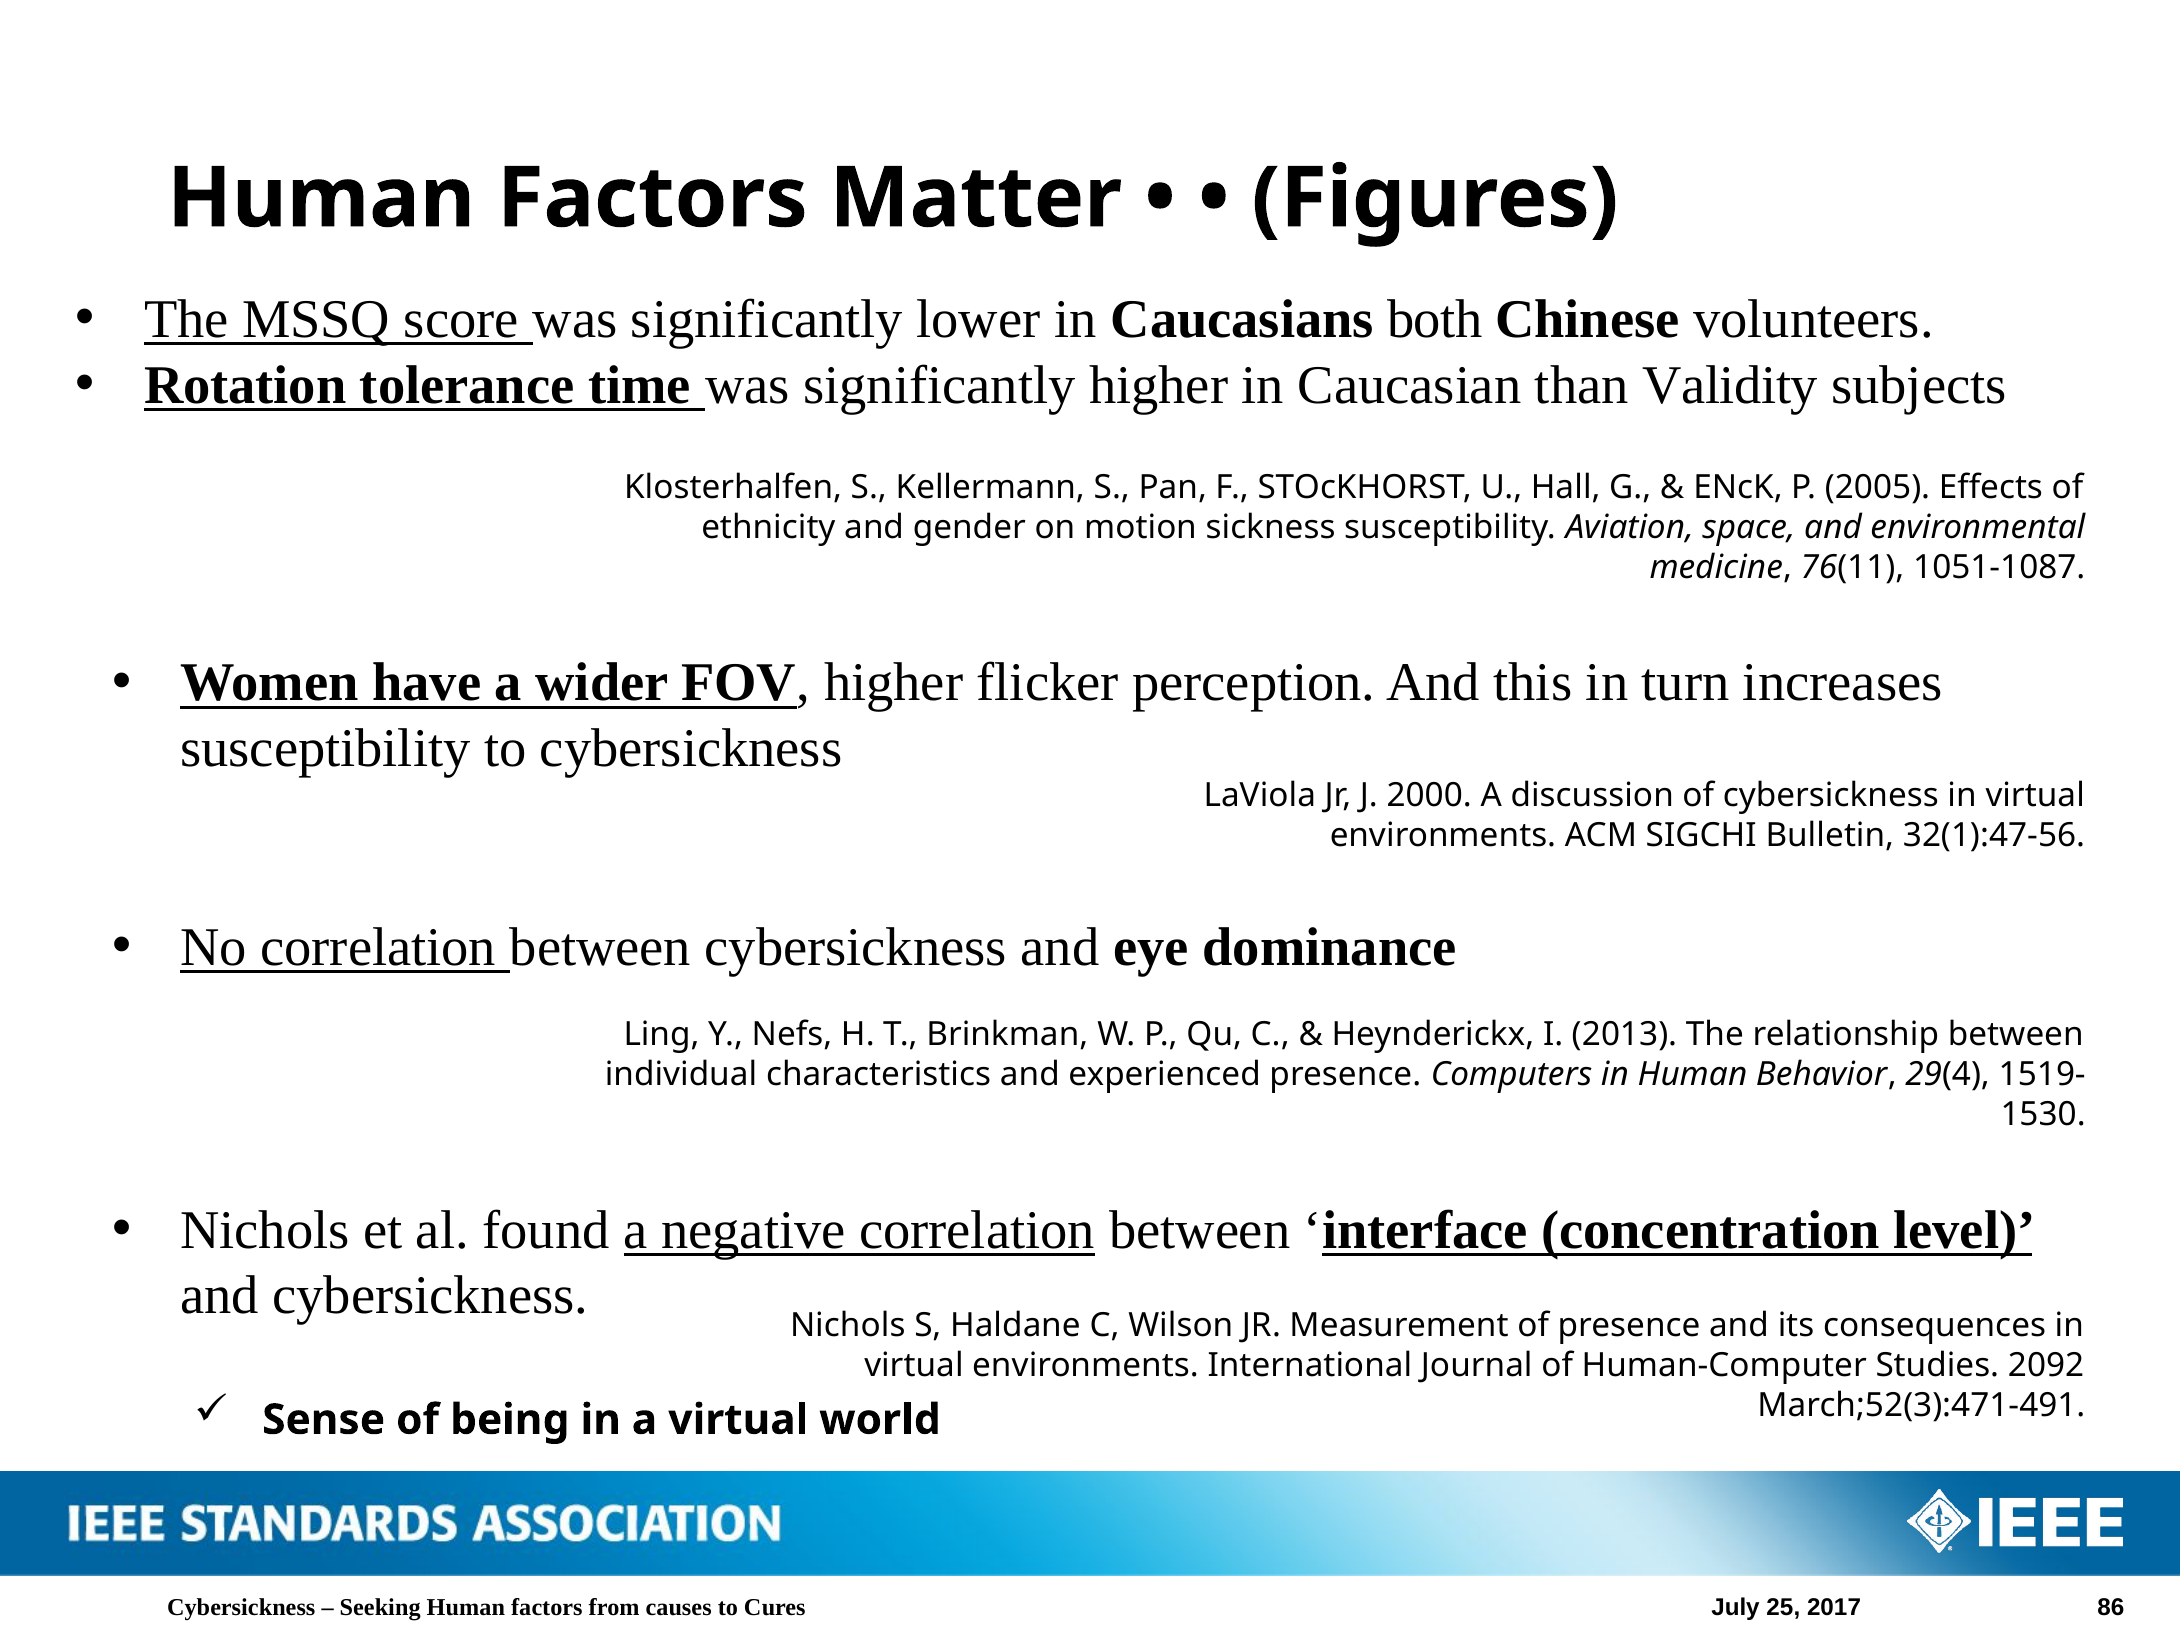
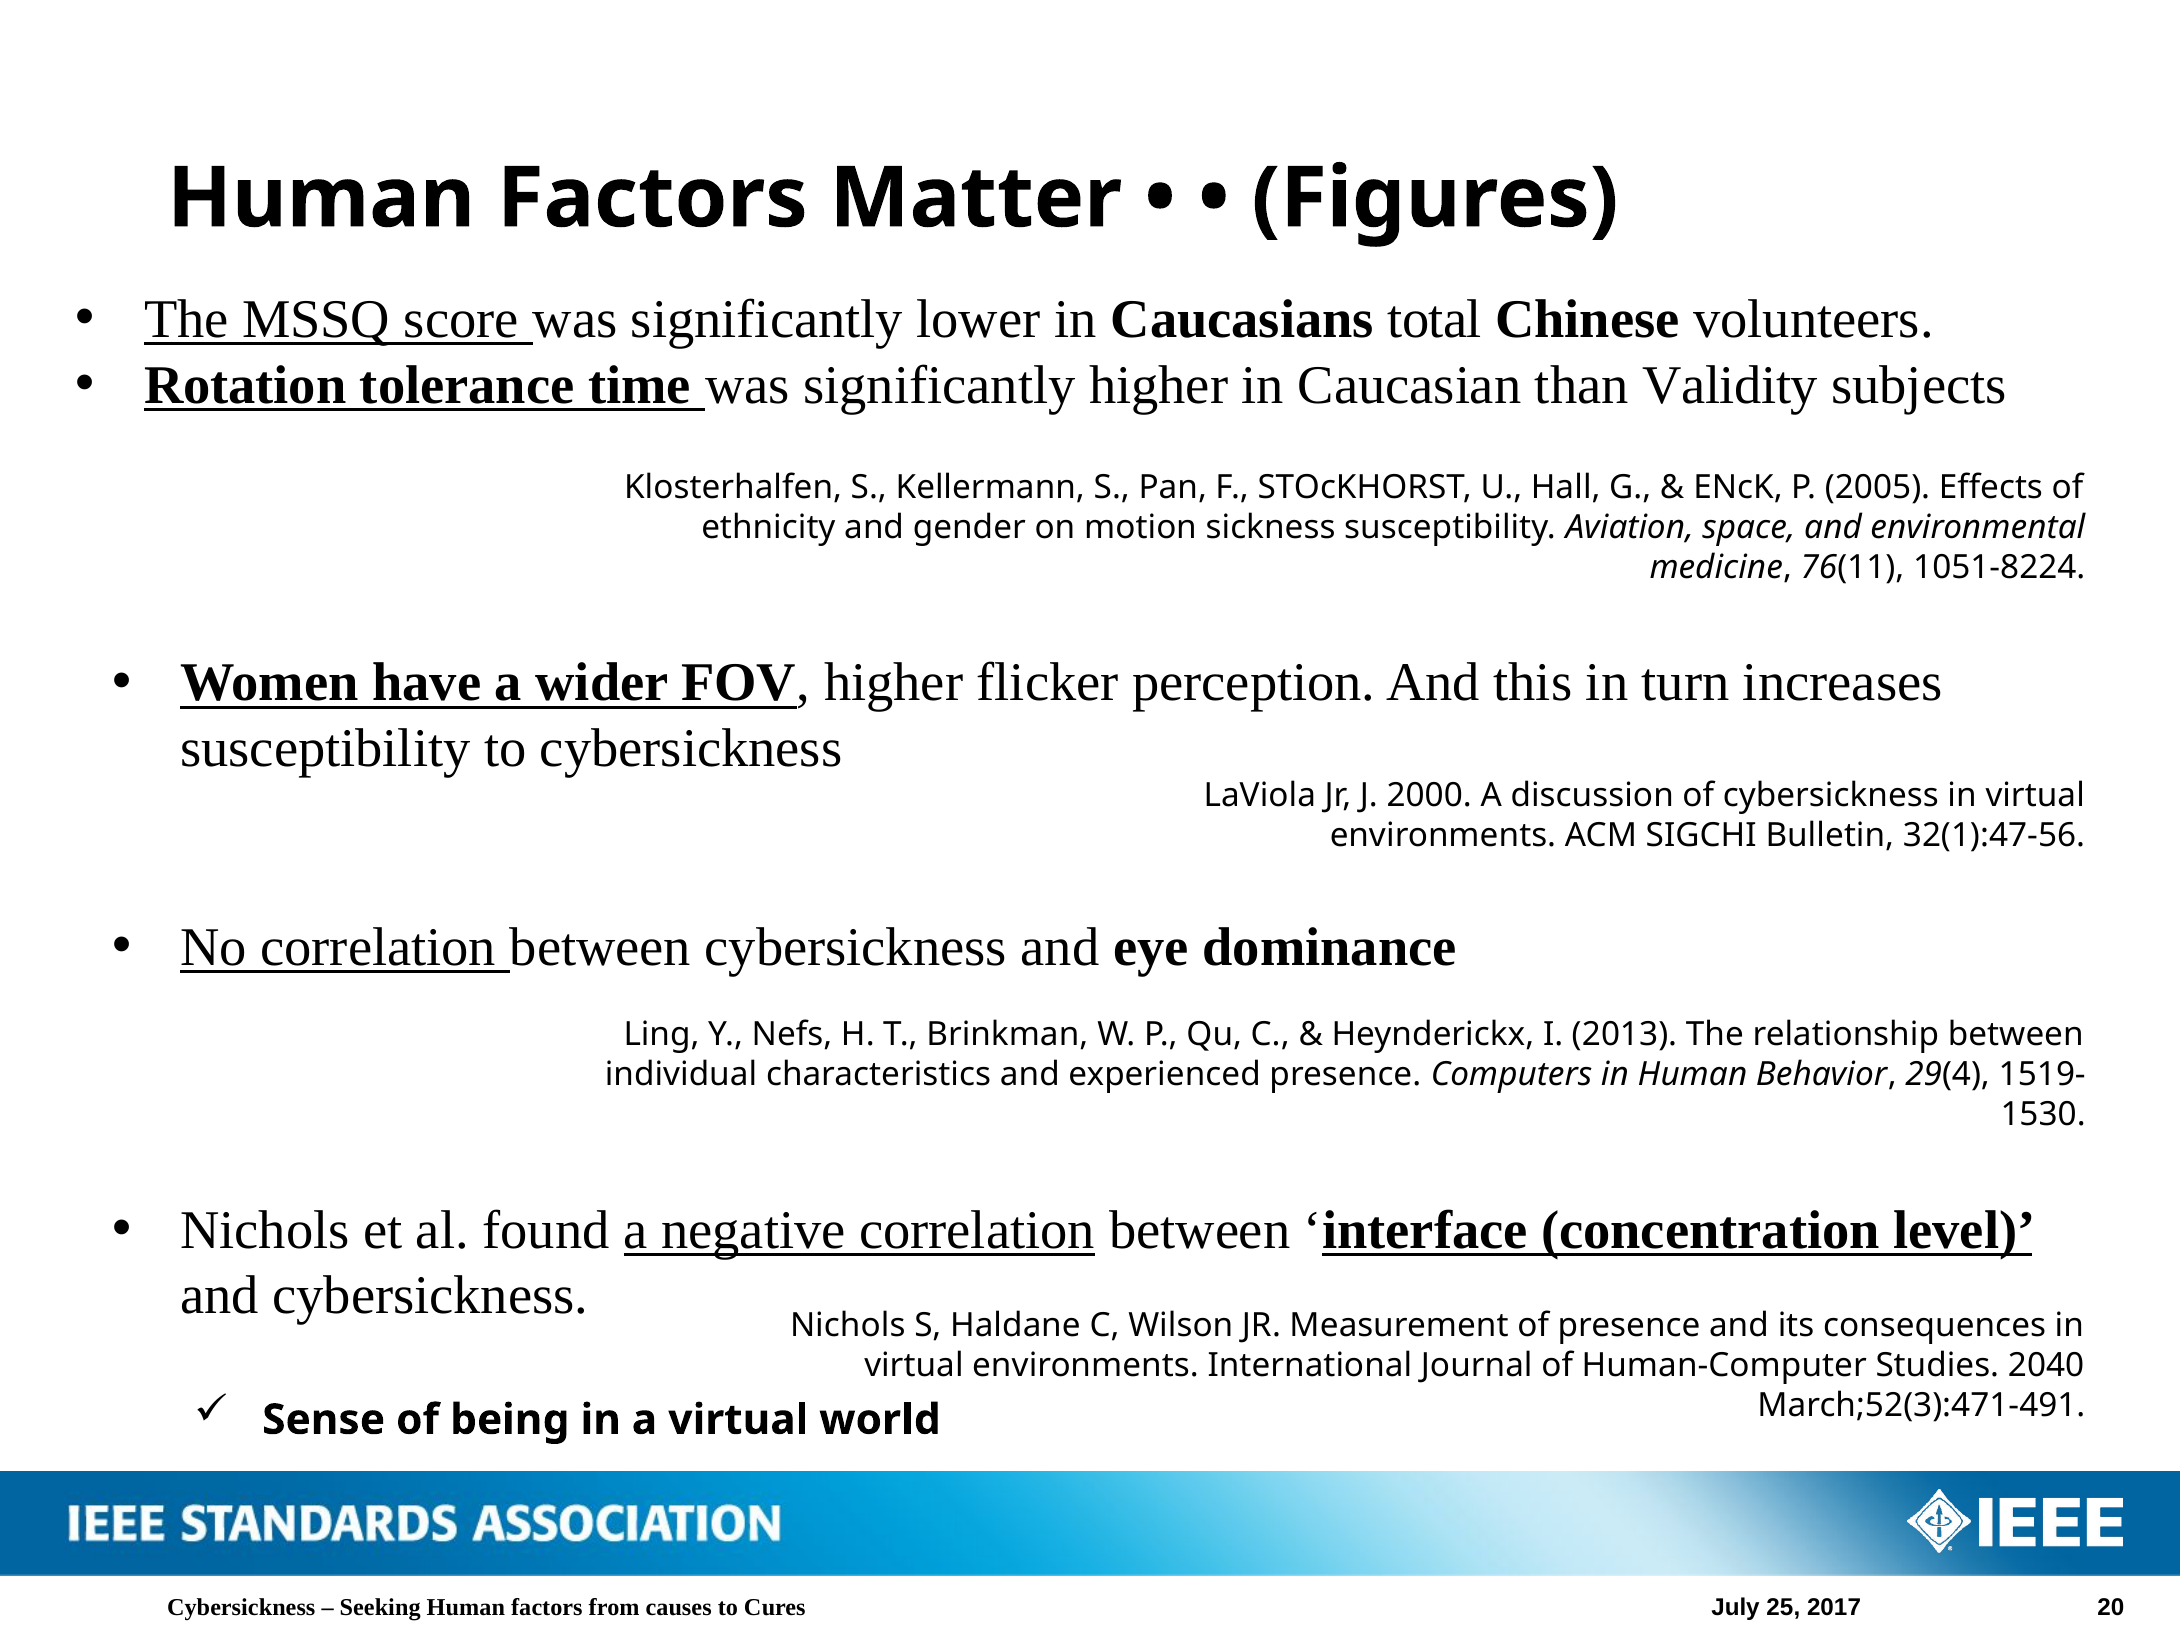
both: both -> total (1435, 320)
1051-1087: 1051-1087 -> 1051-8224 (1999, 567)
2092: 2092 -> 2040 (2046, 1365)
86: 86 -> 20 (2111, 1608)
